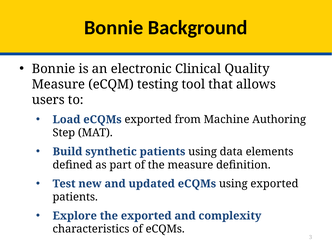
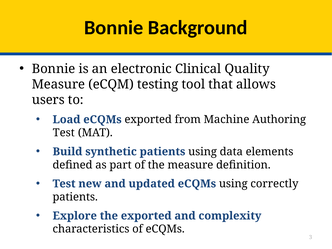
Step: Step -> Test (64, 133)
using exported: exported -> correctly (274, 184)
